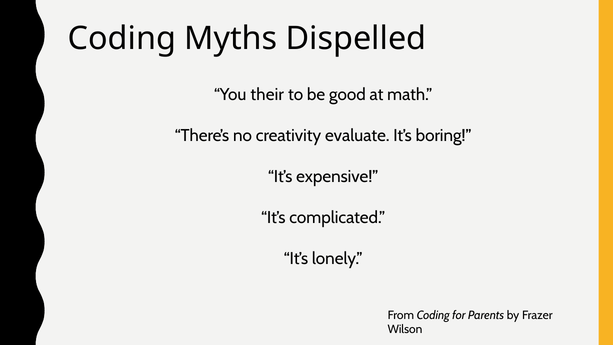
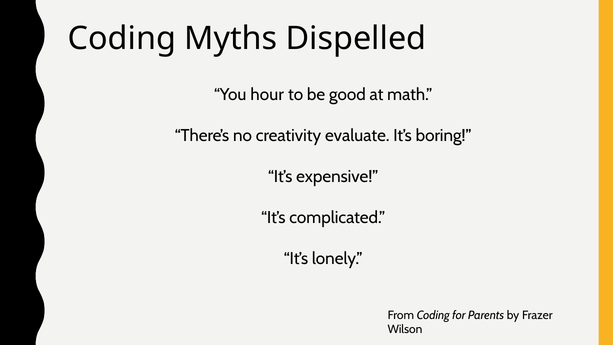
their: their -> hour (267, 95)
